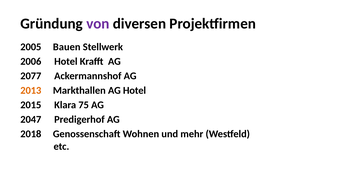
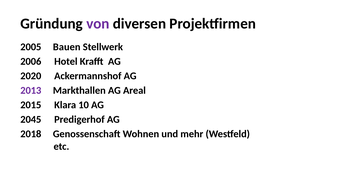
2077: 2077 -> 2020 (31, 76)
2013 colour: orange -> purple (31, 90)
AG Hotel: Hotel -> Areal (134, 90)
75: 75 -> 10 (84, 105)
2047: 2047 -> 2045 (31, 119)
